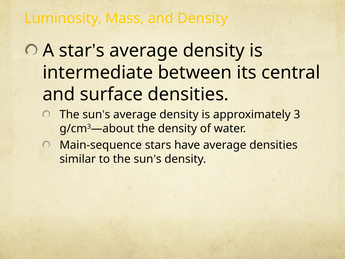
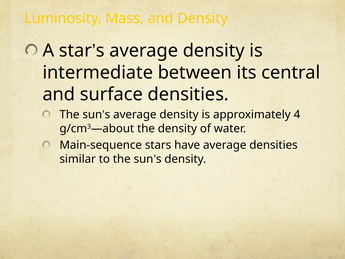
3: 3 -> 4 (297, 115)
